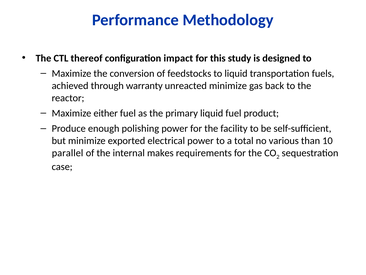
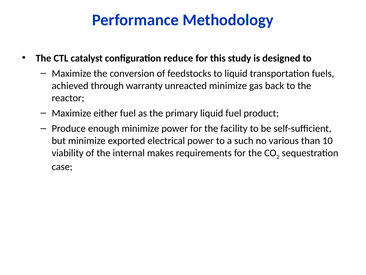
thereof: thereof -> catalyst (87, 58)
impact: impact -> reduce (178, 58)
enough polishing: polishing -> minimize (140, 128)
total: total -> such (244, 140)
parallel: parallel -> viability (68, 153)
